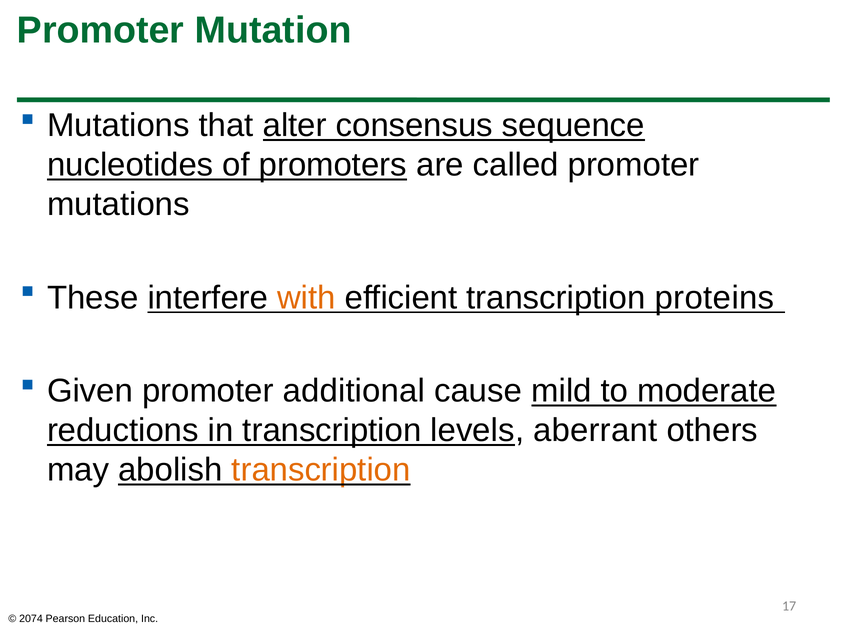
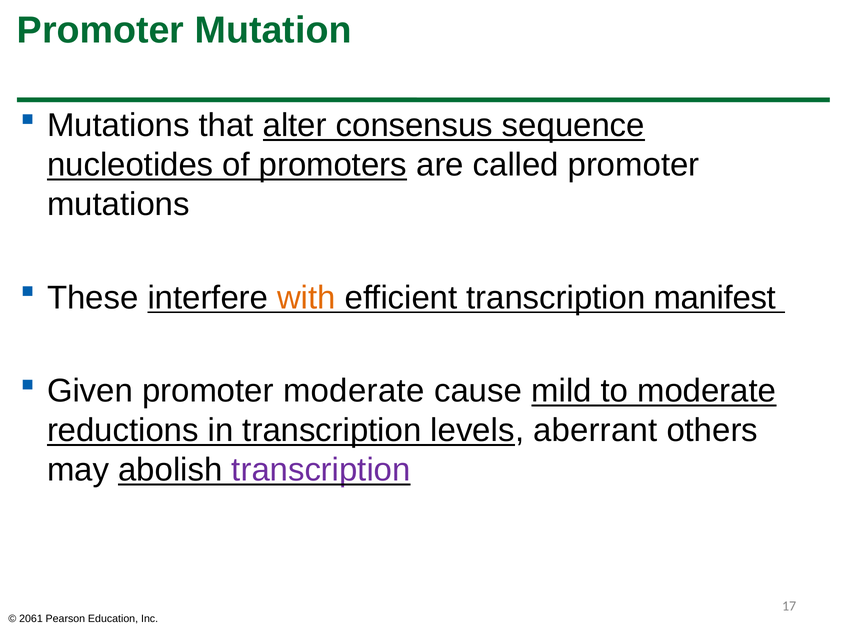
proteins: proteins -> manifest (715, 298)
promoter additional: additional -> moderate (354, 391)
transcription colour: orange -> purple (321, 470)
2074: 2074 -> 2061 (31, 619)
